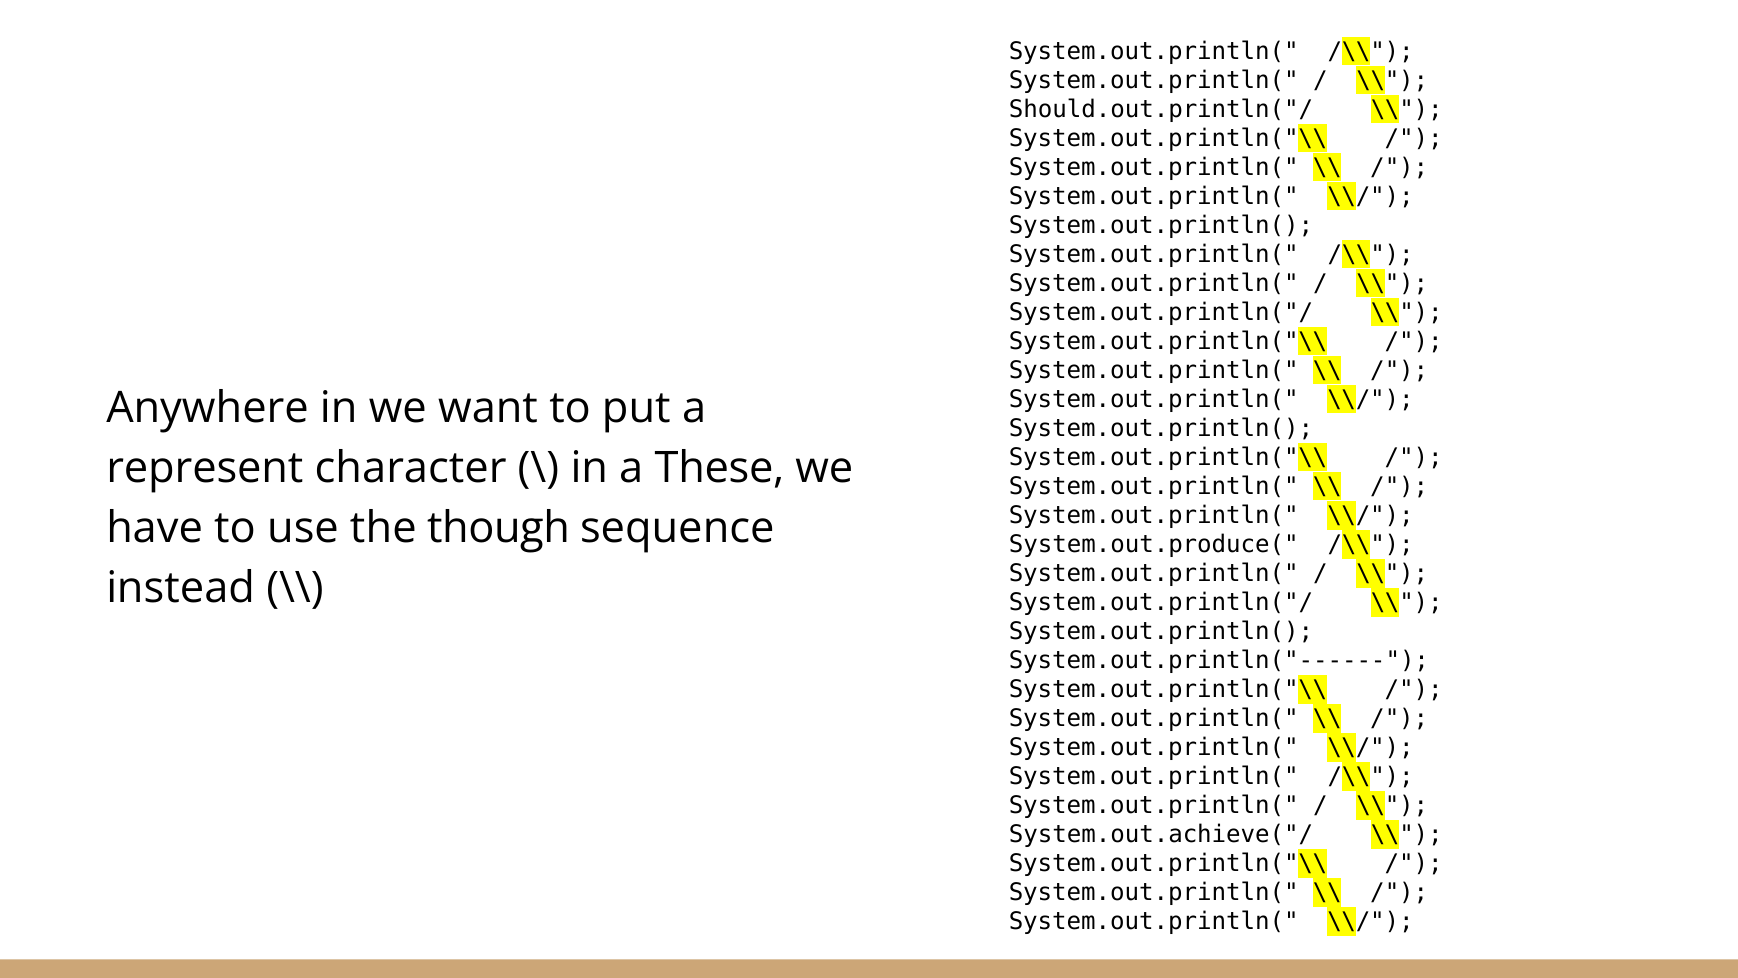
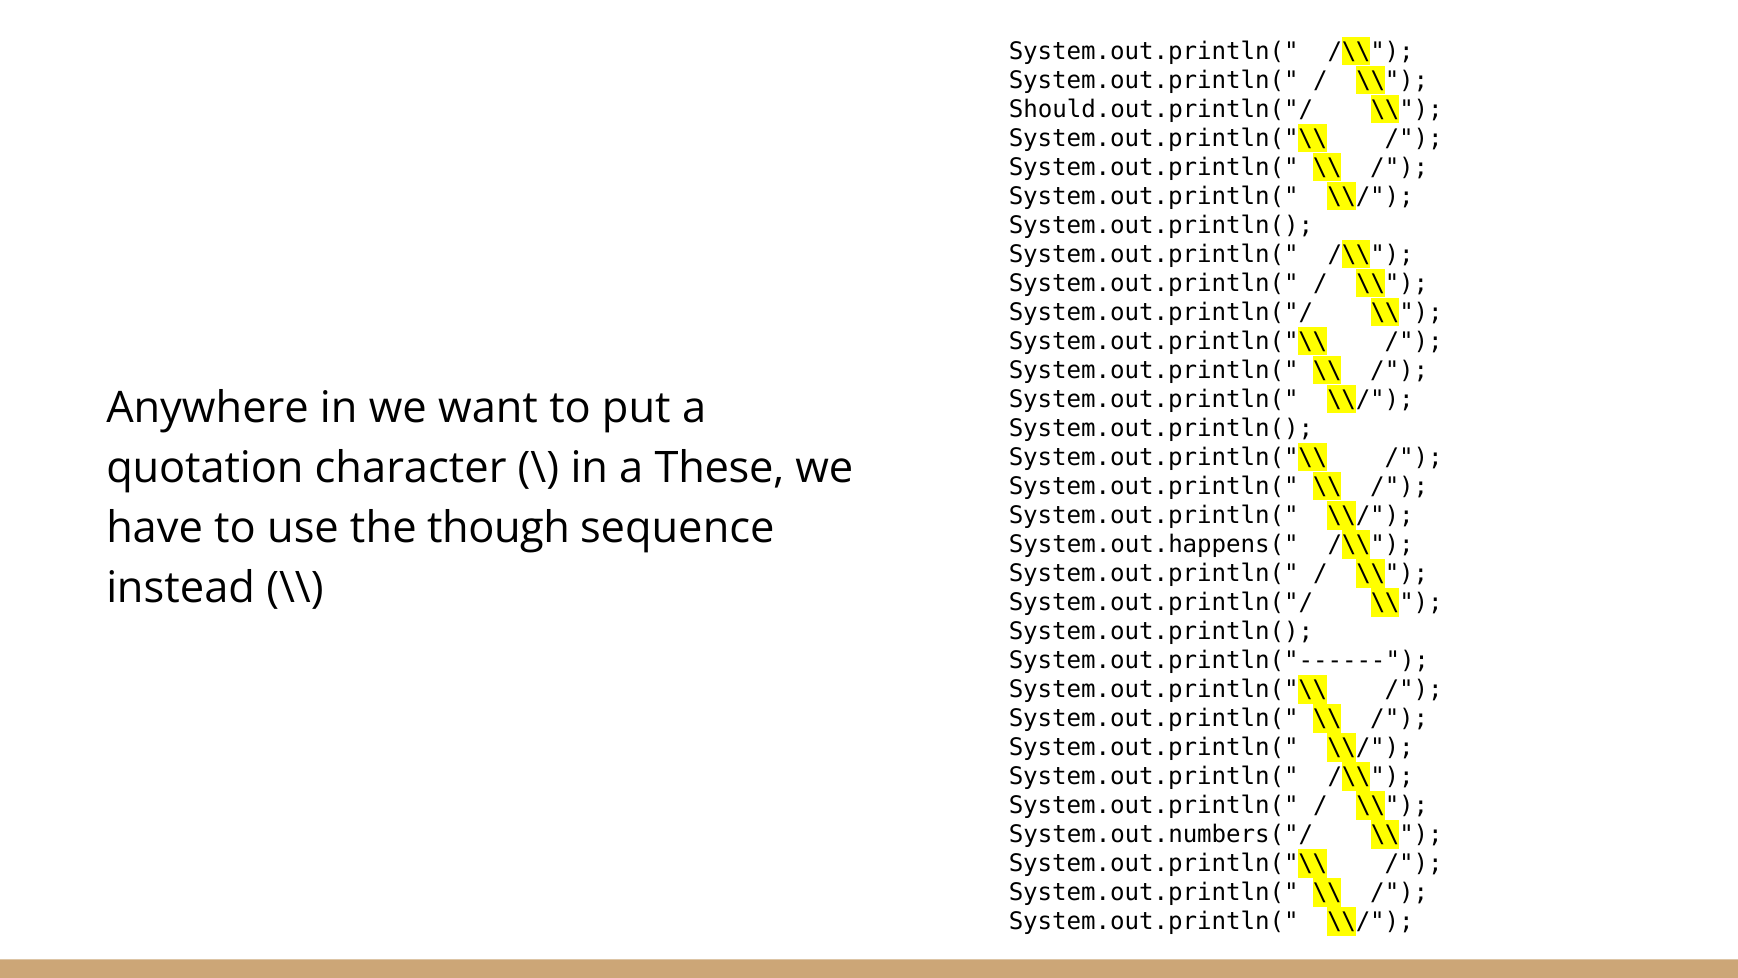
represent: represent -> quotation (205, 468)
System.out.produce(: System.out.produce( -> System.out.happens( (1154, 544)
System.out.achieve("/: System.out.achieve("/ -> System.out.numbers("/ (1161, 835)
